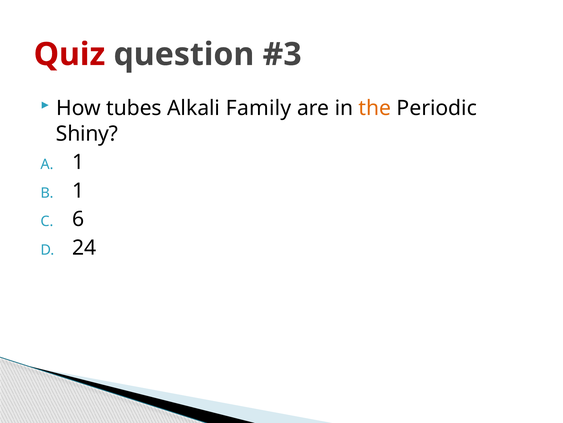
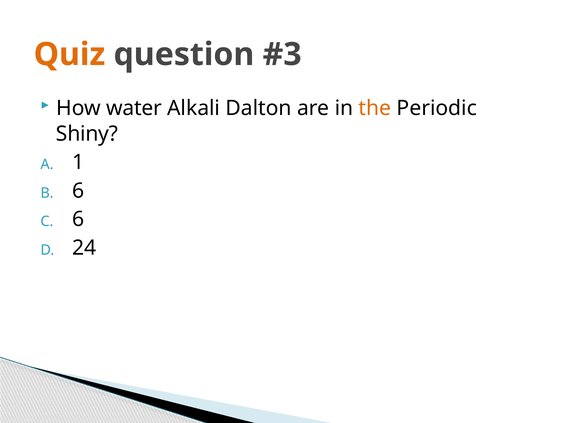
Quiz colour: red -> orange (69, 54)
tubes: tubes -> water (134, 108)
Family: Family -> Dalton (259, 108)
1: 1 -> 6 (78, 190)
